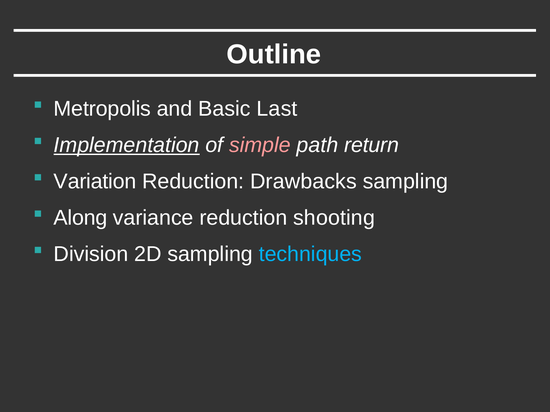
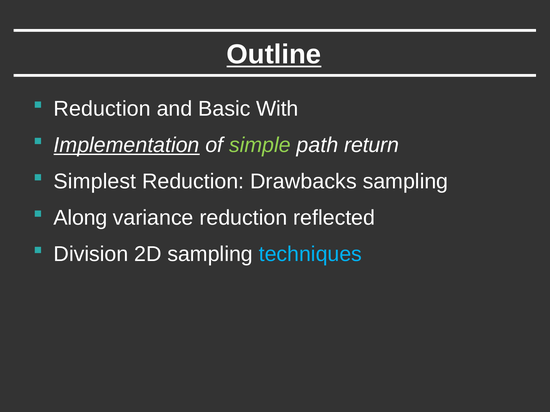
Outline underline: none -> present (274, 55)
Metropolis: Metropolis -> Reduction (102, 109)
Last: Last -> With (277, 109)
simple colour: pink -> light green (260, 145)
Variation: Variation -> Simplest (95, 182)
shooting: shooting -> reflected (334, 218)
